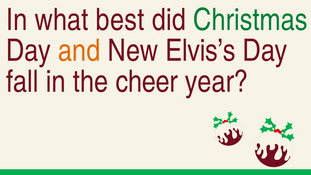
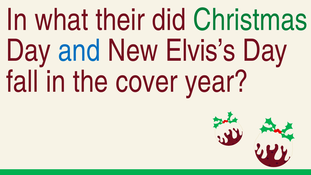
best: best -> their (120, 20)
and colour: orange -> blue (79, 51)
cheer: cheer -> cover (147, 82)
